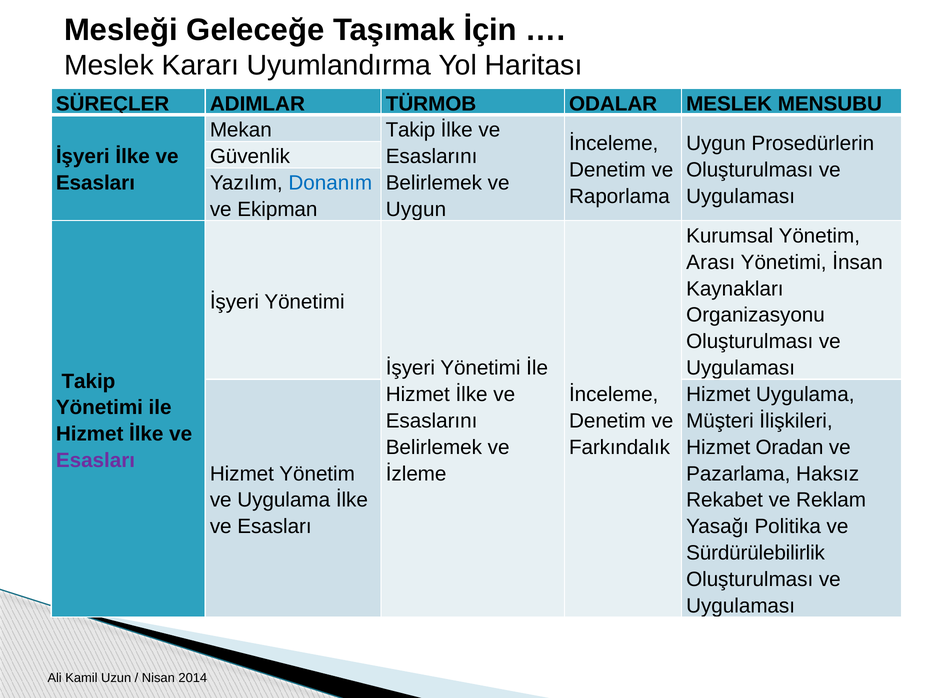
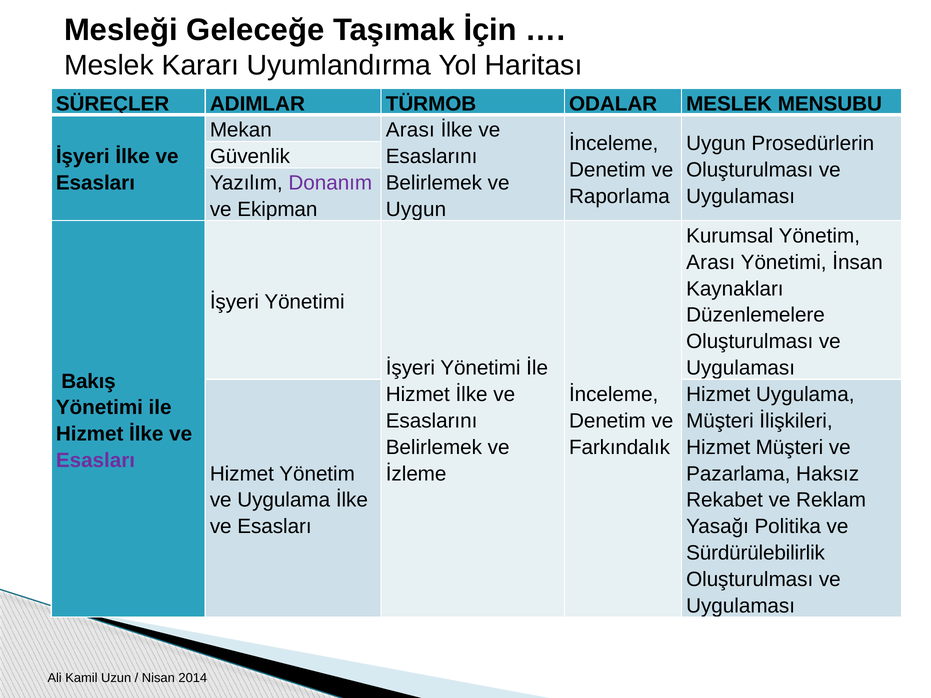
Mekan Takip: Takip -> Arası (410, 130)
Donanım colour: blue -> purple (330, 183)
Organizasyonu: Organizasyonu -> Düzenlemelere (756, 315)
Takip: Takip -> Bakış (88, 381)
Hizmet Oradan: Oradan -> Müşteri (789, 447)
